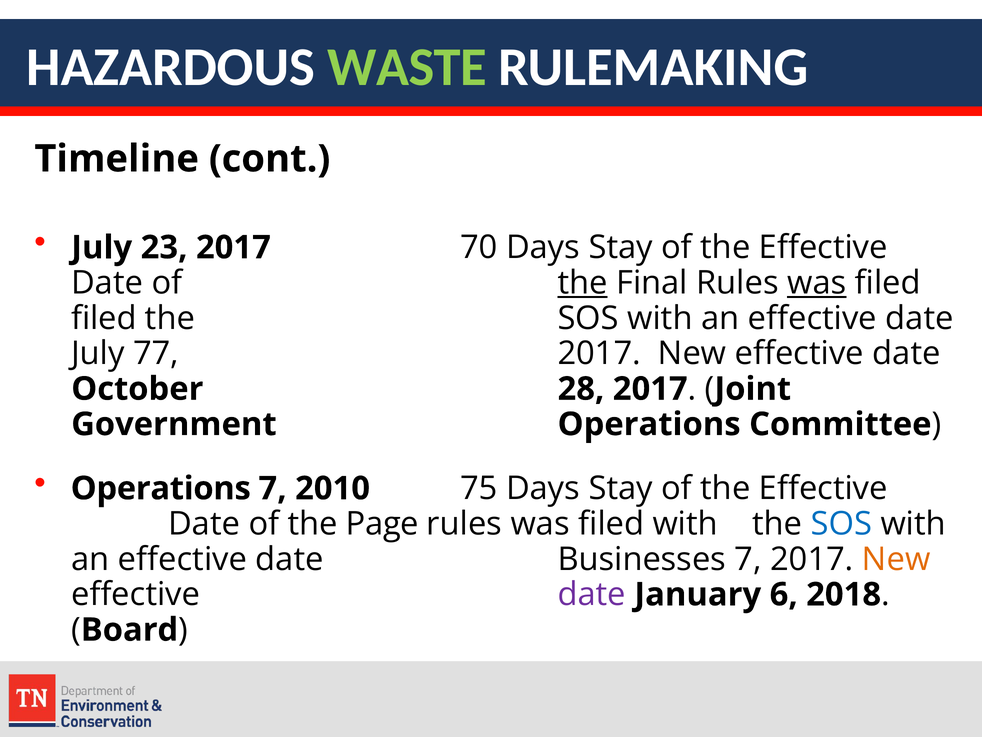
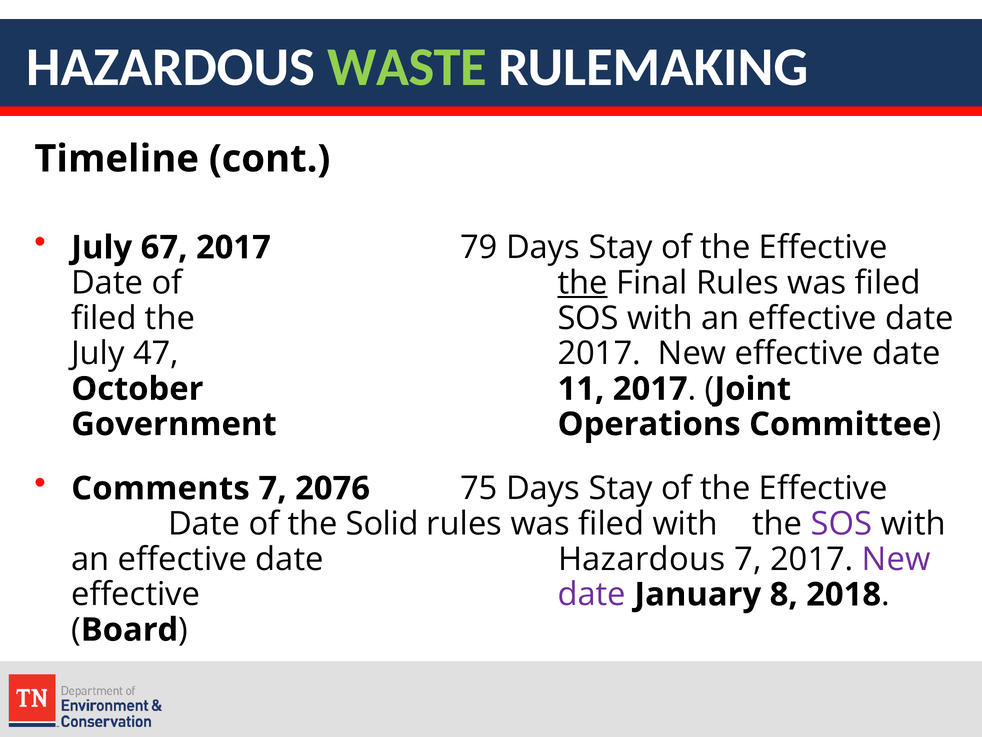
23: 23 -> 67 (164, 247)
70: 70 -> 79 (479, 247)
was underline: present -> none (817, 283)
77: 77 -> 47 (156, 353)
28: 28 -> 11 (581, 389)
Operations: Operations -> Comments (160, 488)
2010: 2010 -> 2076 (333, 488)
Page: Page -> Solid (382, 523)
SOS colour: blue -> purple (841, 523)
date Businesses: Businesses -> Hazardous (642, 559)
New colour: orange -> purple (896, 559)
6: 6 -> 8 (784, 594)
